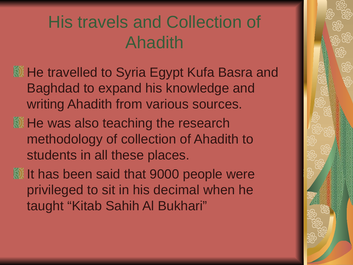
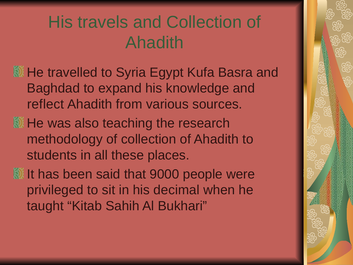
writing: writing -> reflect (46, 104)
